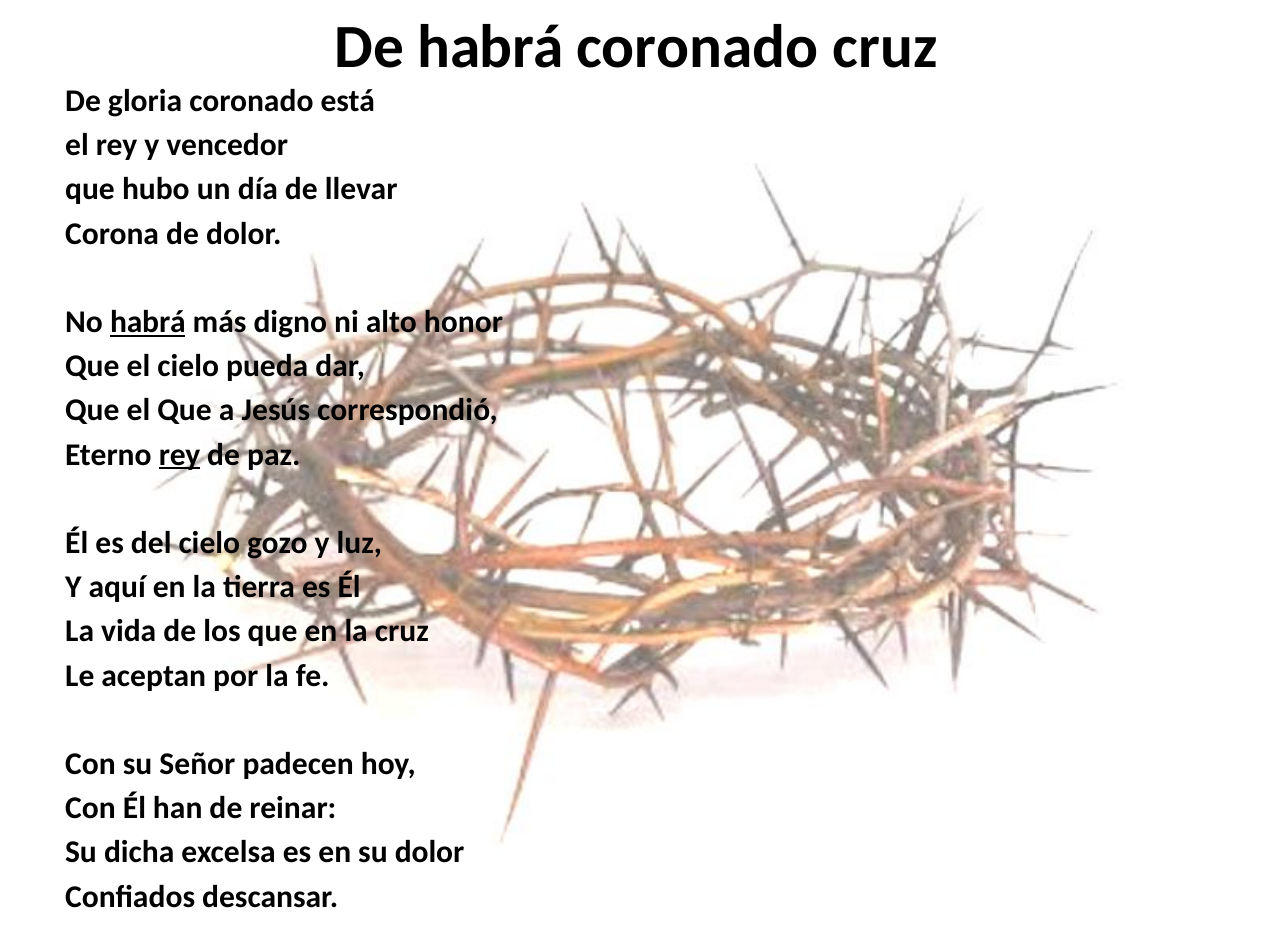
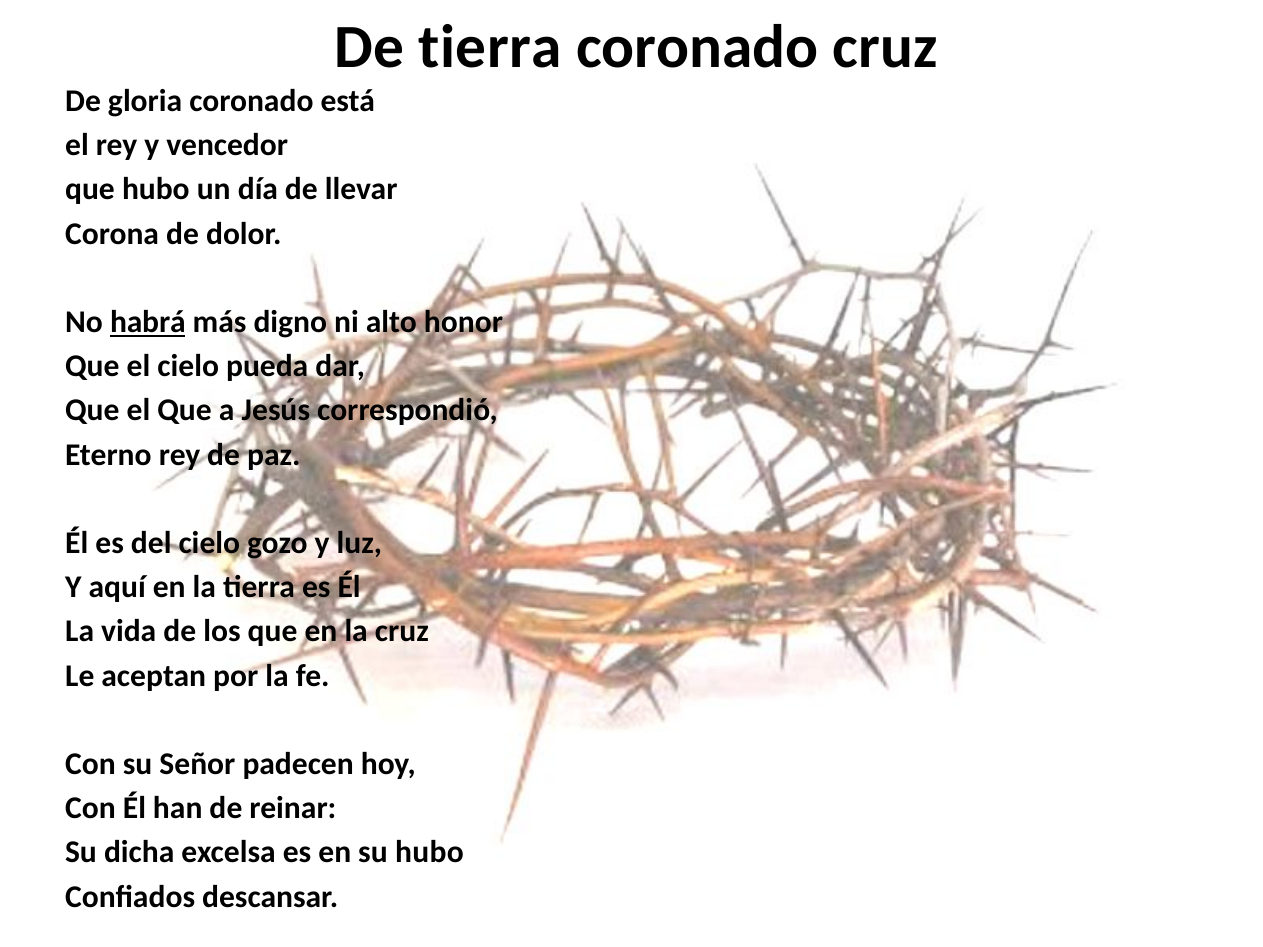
De habrá: habrá -> tierra (490, 47)
rey underline: present -> none (180, 455)
su dolor: dolor -> hubo (429, 853)
